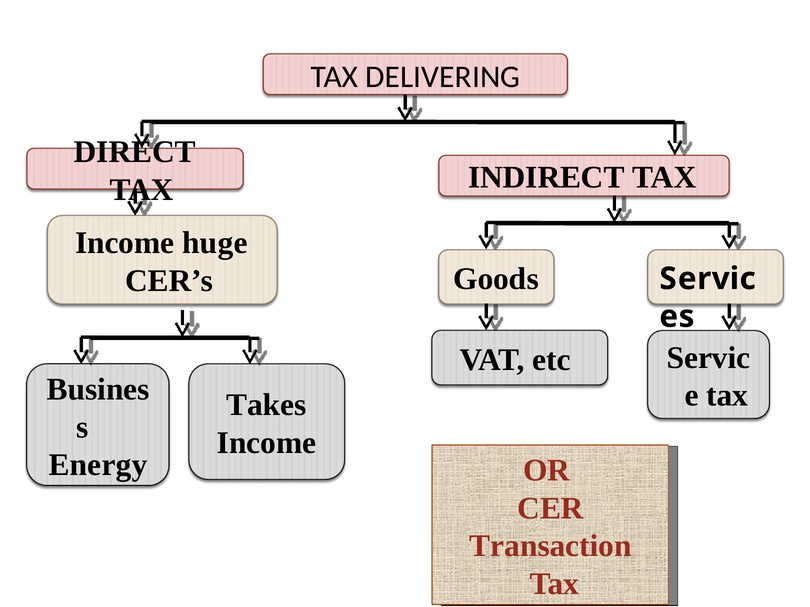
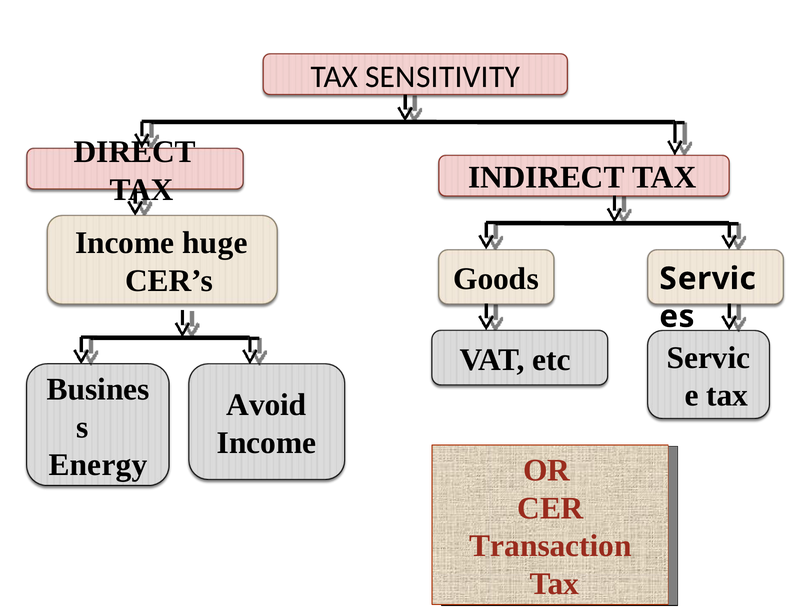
DELIVERING: DELIVERING -> SENSITIVITY (443, 77)
Takes: Takes -> Avoid (266, 405)
